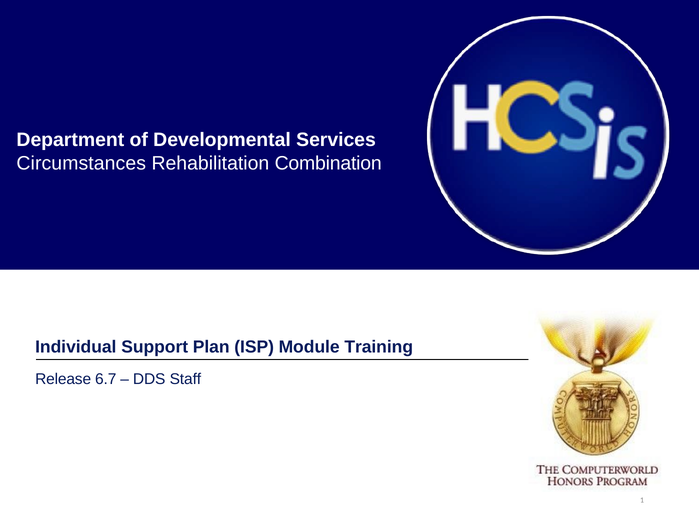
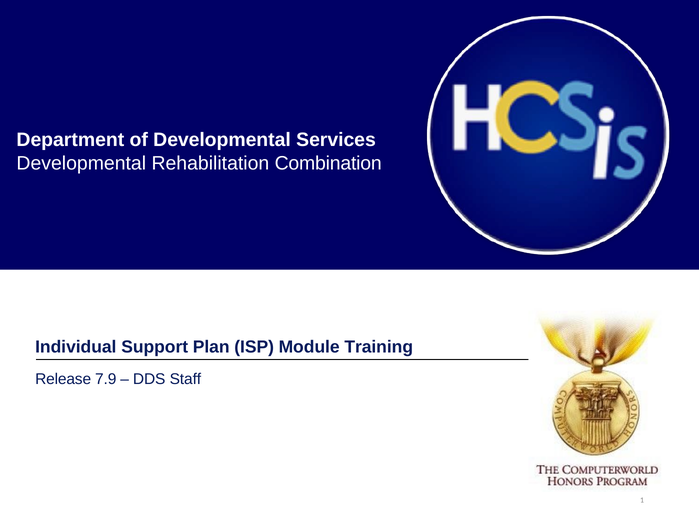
Circumstances: Circumstances -> Developmental (81, 163)
6.7: 6.7 -> 7.9 (106, 380)
